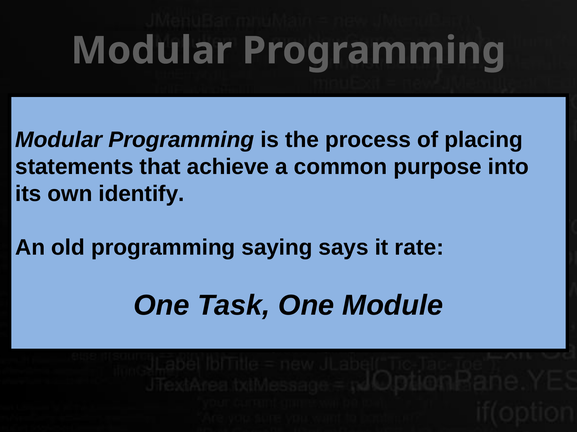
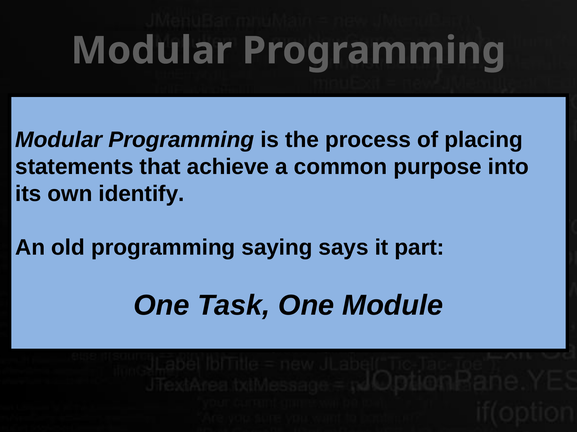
rate: rate -> part (419, 248)
